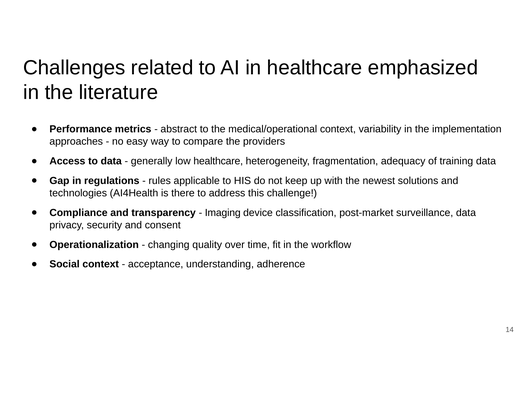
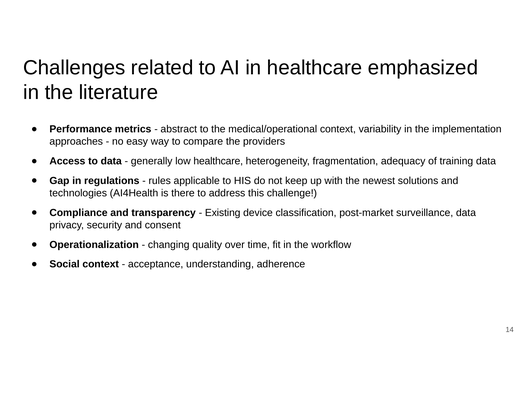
Imaging: Imaging -> Existing (223, 212)
